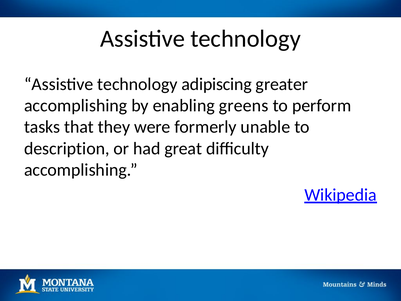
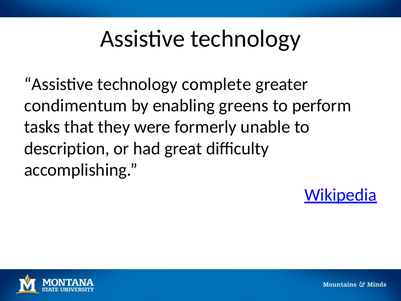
adipiscing: adipiscing -> complete (217, 84)
accomplishing: accomplishing -> condimentum (76, 106)
